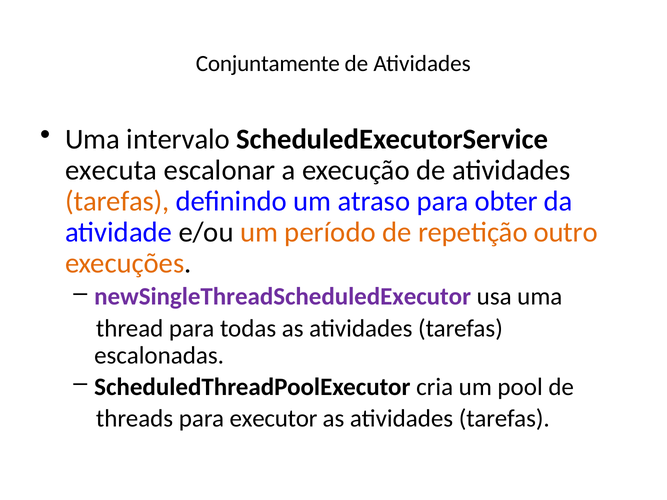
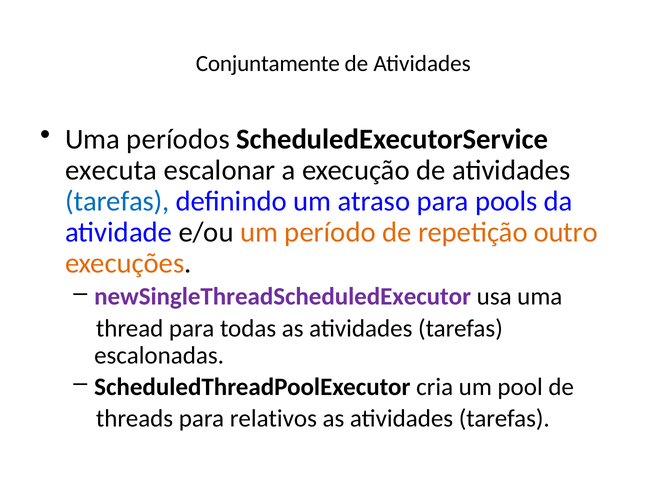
intervalo: intervalo -> períodos (178, 139)
tarefas colour: orange -> blue (117, 201)
obter: obter -> pools (506, 201)
executor: executor -> relativos (273, 419)
